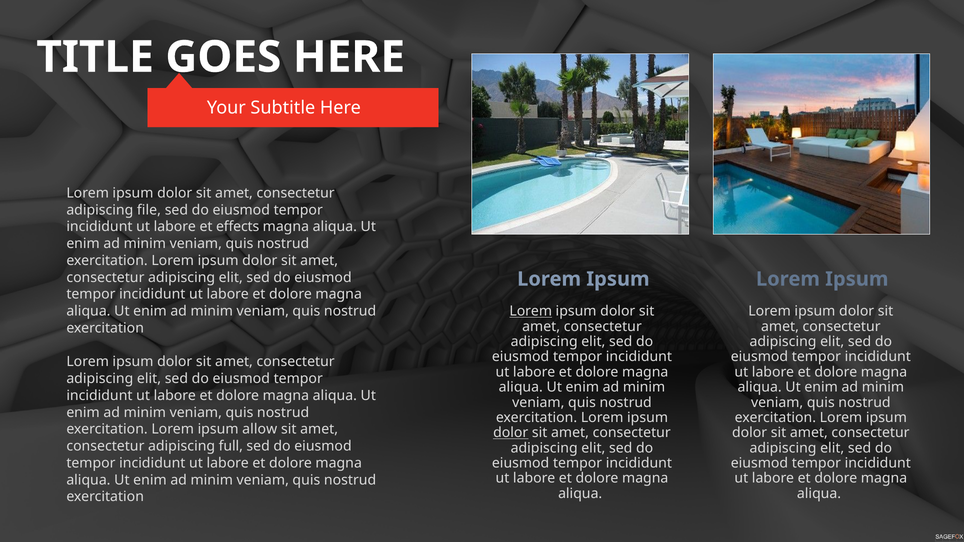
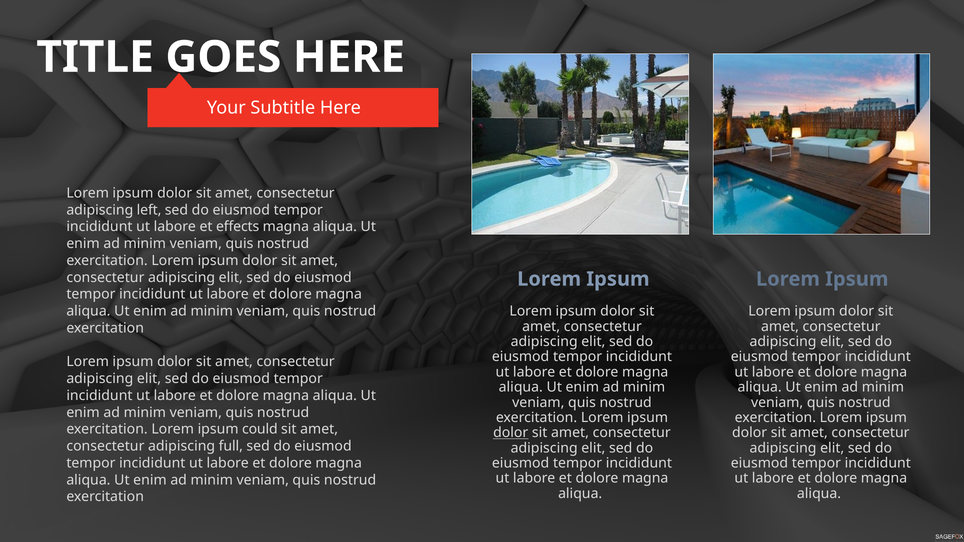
file: file -> left (149, 210)
Lorem underline: present -> none (531, 311)
allow: allow -> could (260, 429)
